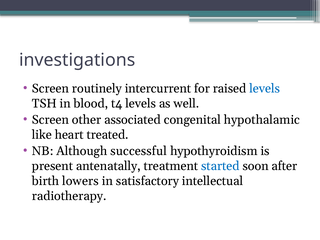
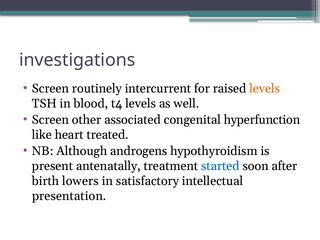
levels colour: blue -> orange (265, 89)
hypothalamic: hypothalamic -> hyperfunction (262, 120)
successful: successful -> androgens (139, 151)
radiotherapy: radiotherapy -> presentation (69, 196)
